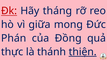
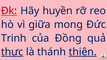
tháng: tháng -> huyền (58, 11)
Phán: Phán -> Trinh (14, 38)
thực underline: none -> present (12, 52)
